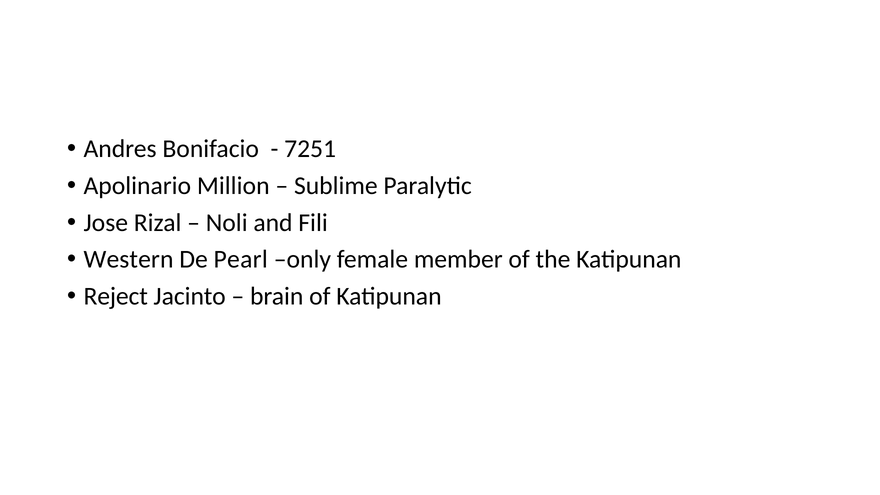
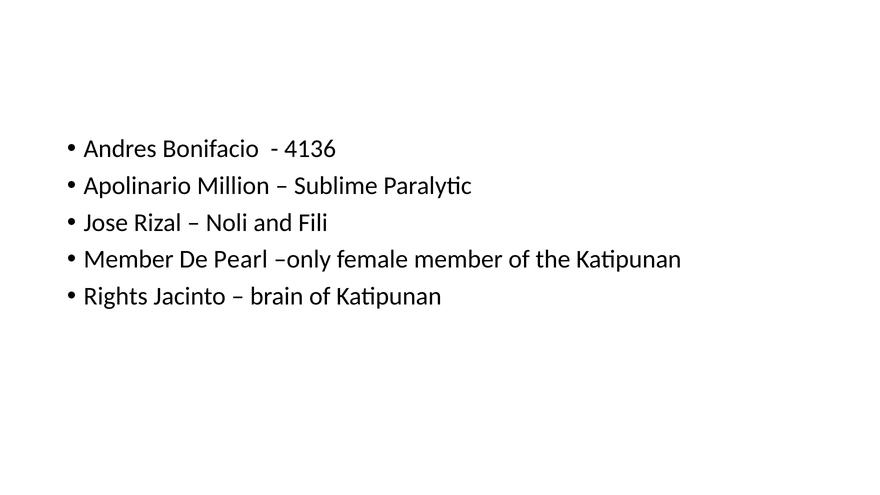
7251: 7251 -> 4136 (310, 149)
Western: Western -> Member (129, 259)
Reject: Reject -> Rights (116, 296)
